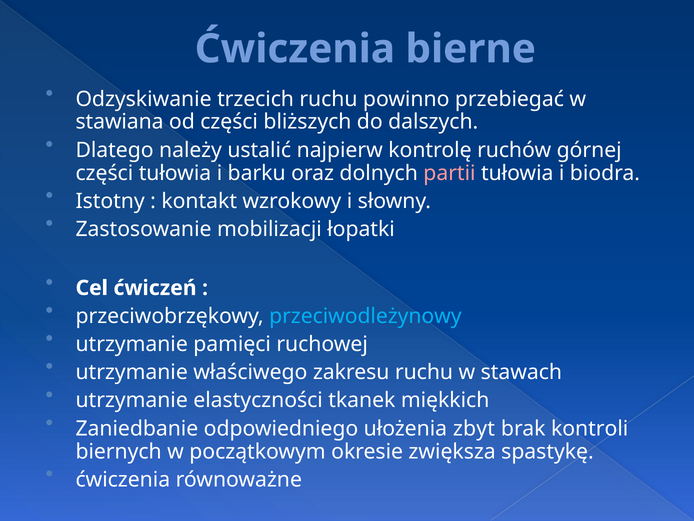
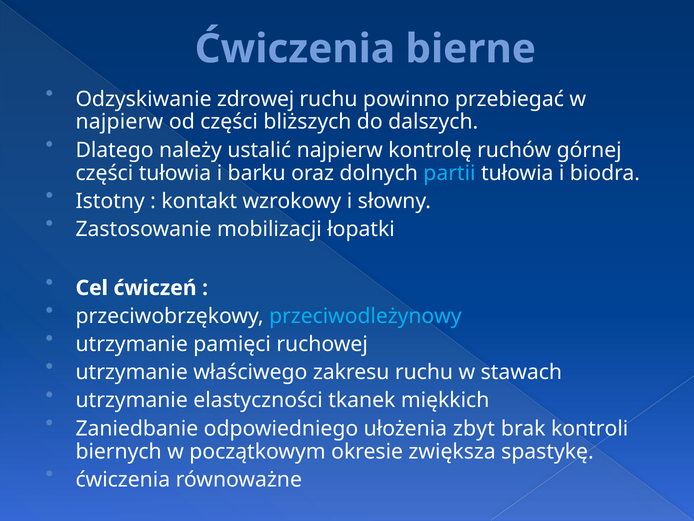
trzecich: trzecich -> zdrowej (256, 99)
stawiana: stawiana -> najpierw (119, 122)
partii colour: pink -> light blue (449, 173)
